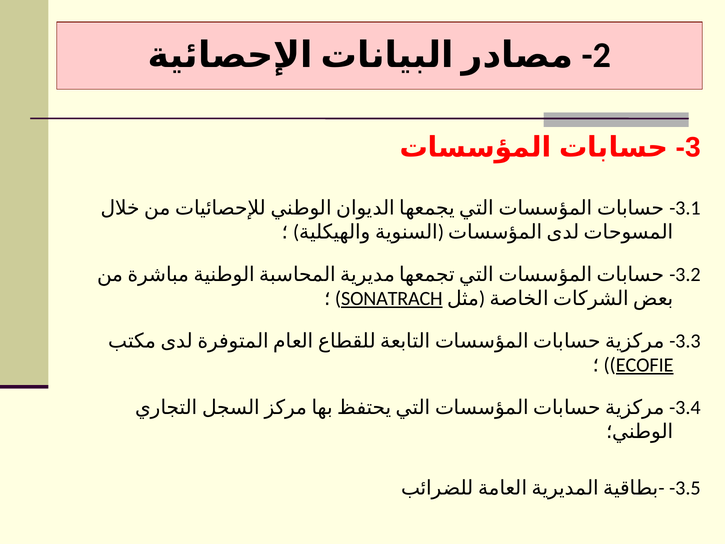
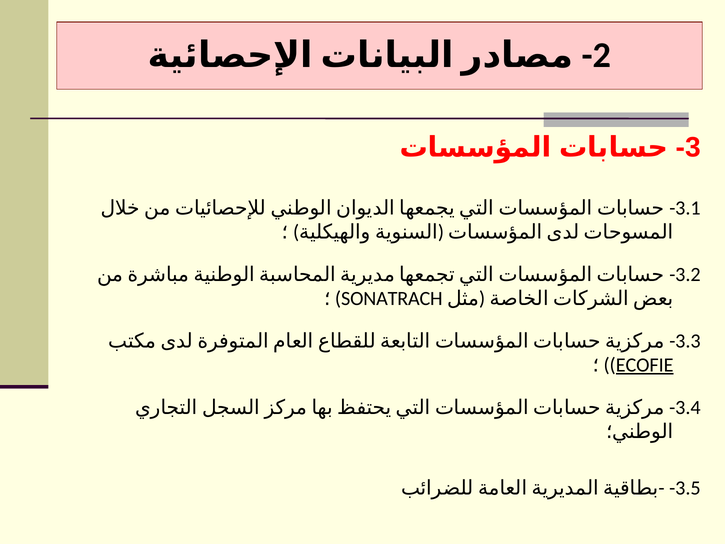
SONATRACH underline: present -> none (392, 299)
